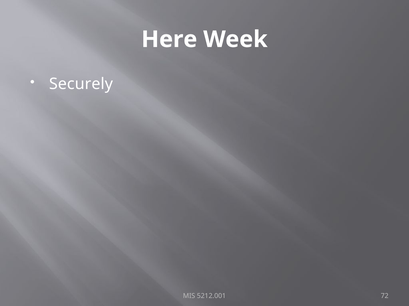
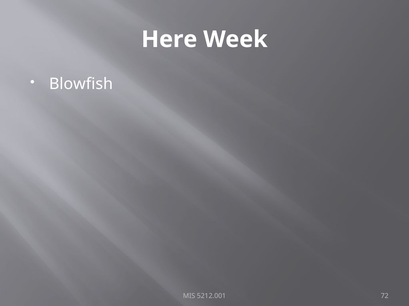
Securely: Securely -> Blowfish (81, 84)
